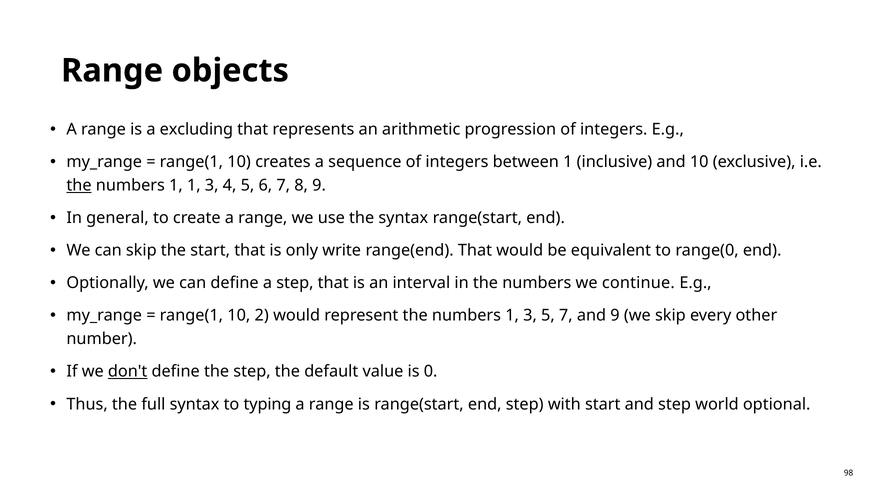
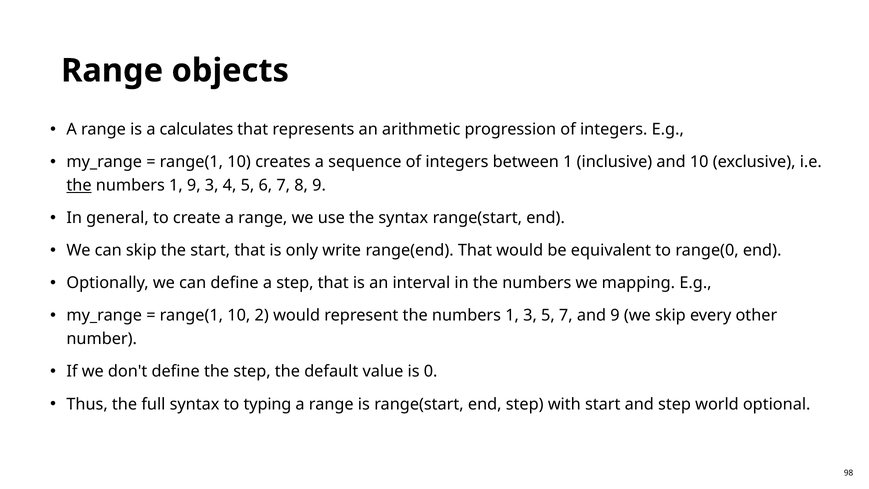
excluding: excluding -> calculates (196, 129)
1 1: 1 -> 9 (194, 185)
continue: continue -> mapping (638, 283)
don't underline: present -> none (128, 371)
